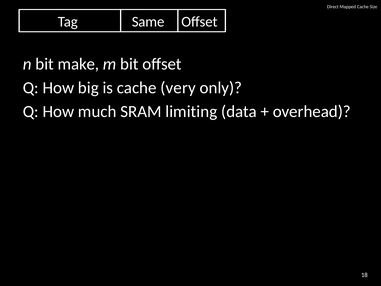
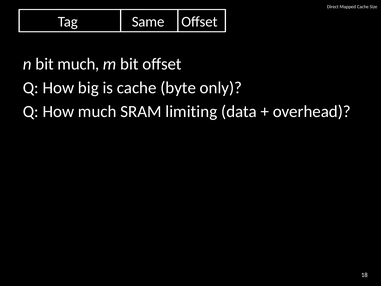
bit make: make -> much (78, 64)
very: very -> byte (178, 88)
